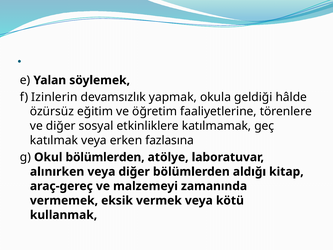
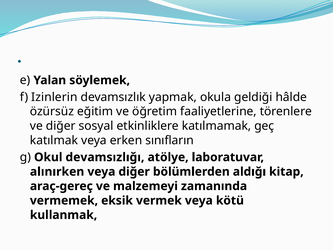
fazlasına: fazlasına -> sınıfların (170, 140)
Okul bölümlerden: bölümlerden -> devamsızlığı (105, 157)
